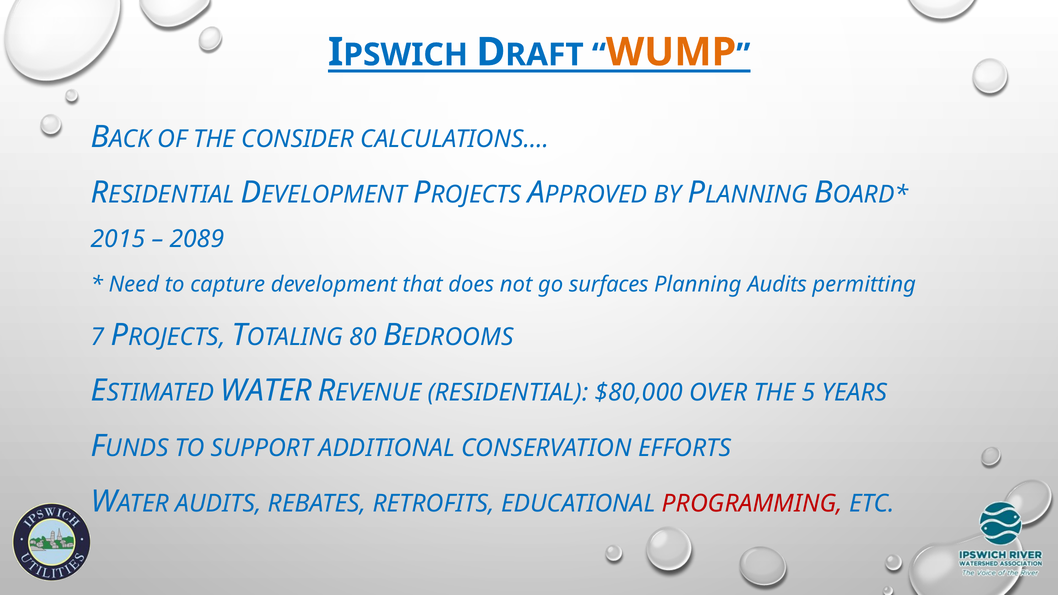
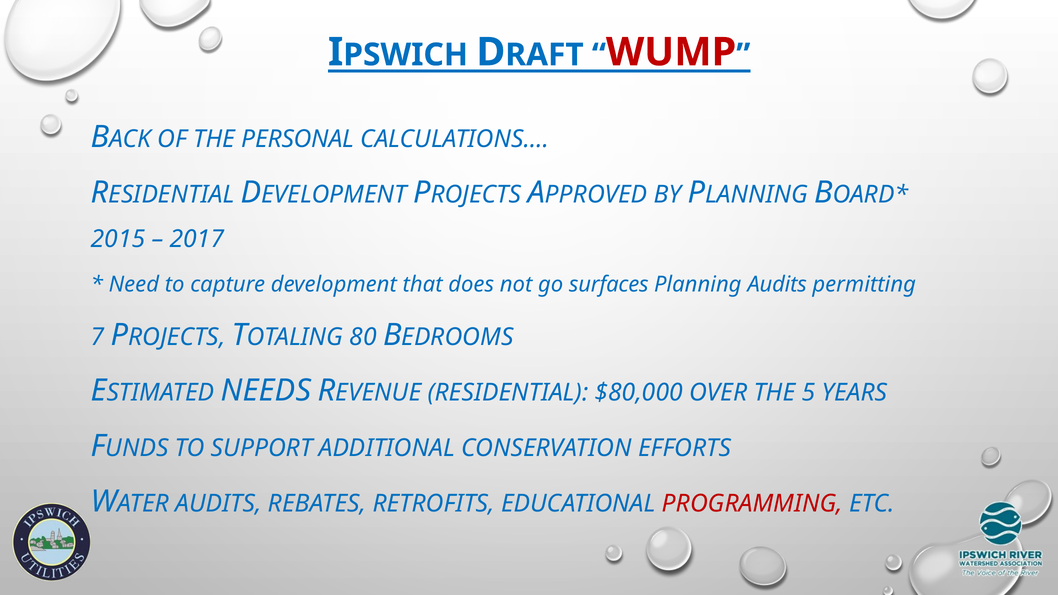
WUMP colour: orange -> red (671, 52)
CONSIDER: CONSIDER -> PERSONAL (298, 139)
2089: 2089 -> 2017 (197, 239)
WATER: WATER -> NEEDS (266, 391)
